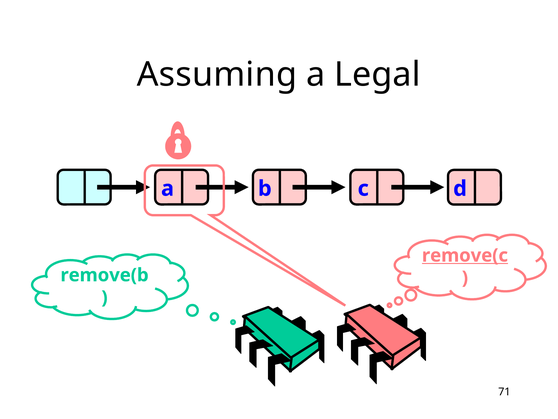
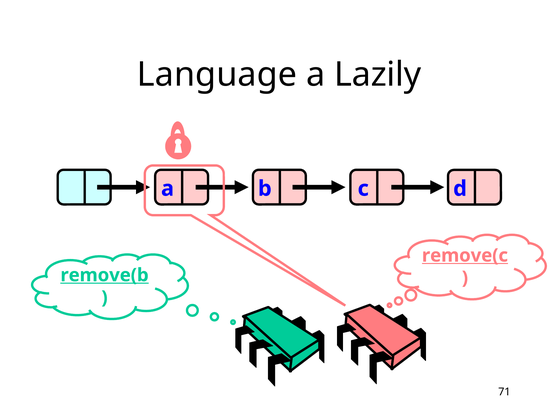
Assuming: Assuming -> Language (217, 74)
Legal: Legal -> Lazily (378, 74)
remove(b underline: none -> present (105, 275)
